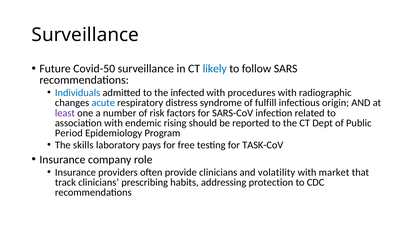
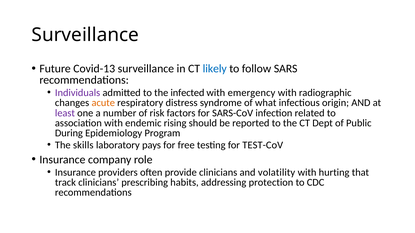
Covid-50: Covid-50 -> Covid-13 (94, 69)
Individuals colour: blue -> purple (78, 93)
procedures: procedures -> emergency (252, 93)
acute colour: blue -> orange (103, 103)
fulfill: fulfill -> what (266, 103)
Period: Period -> During (69, 133)
TASK-CoV: TASK-CoV -> TEST-CoV (263, 145)
market: market -> hurting (334, 173)
